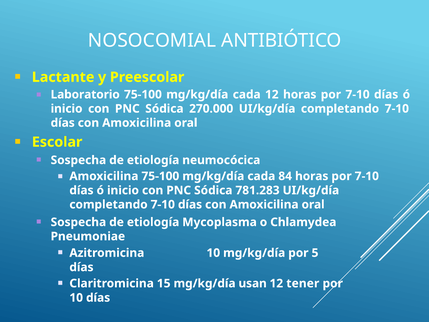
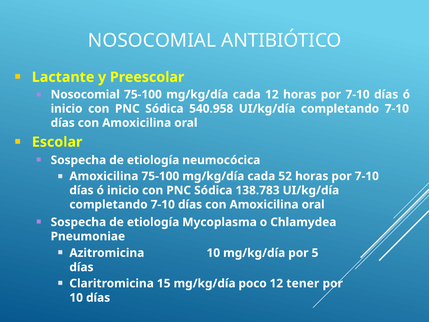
Laboratorio: Laboratorio -> Nosocomial (85, 94)
270.000: 270.000 -> 540.958 (211, 109)
84: 84 -> 52 (285, 176)
781.283: 781.283 -> 138.783 (258, 190)
usan: usan -> poco (253, 283)
